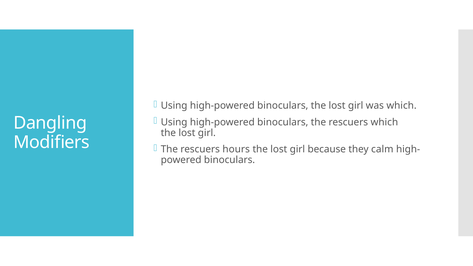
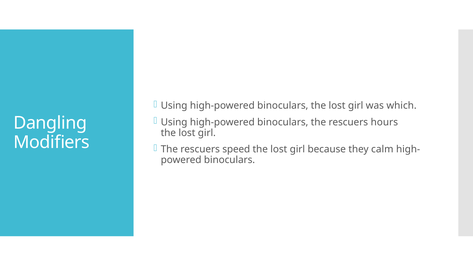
rescuers which: which -> hours (384, 122)
hours: hours -> speed (236, 149)
